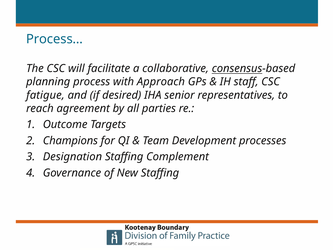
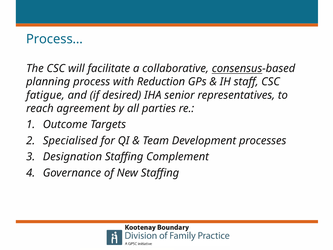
Approach: Approach -> Reduction (161, 82)
Champions: Champions -> Specialised (70, 141)
